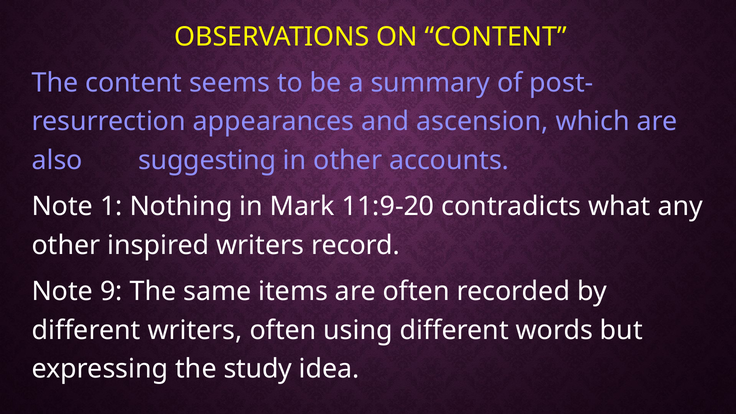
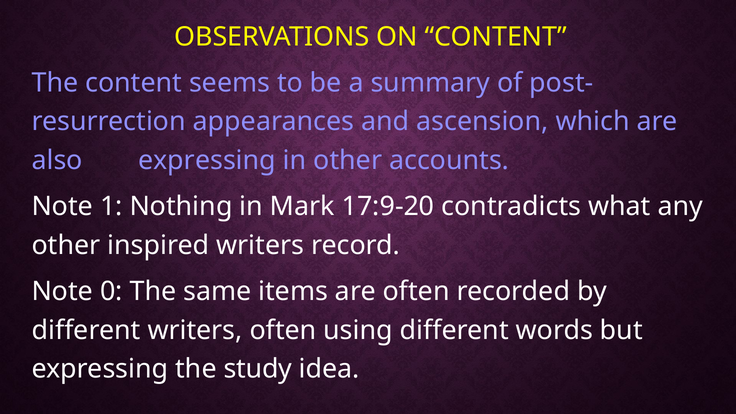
also suggesting: suggesting -> expressing (207, 160)
11:9-20: 11:9-20 -> 17:9-20 (388, 207)
9: 9 -> 0 (111, 292)
